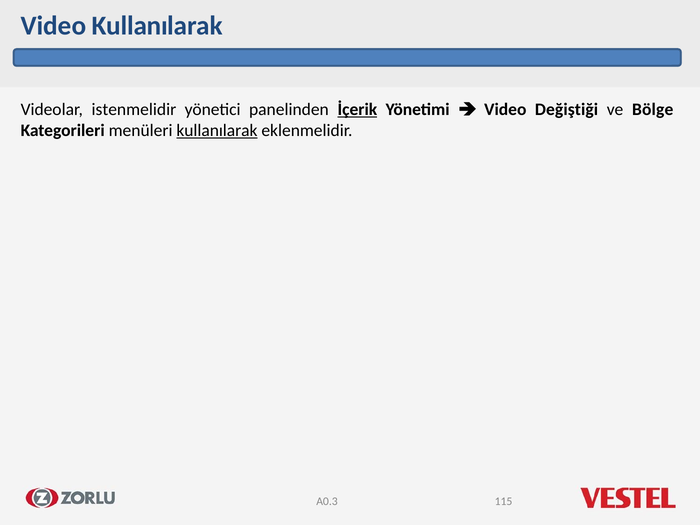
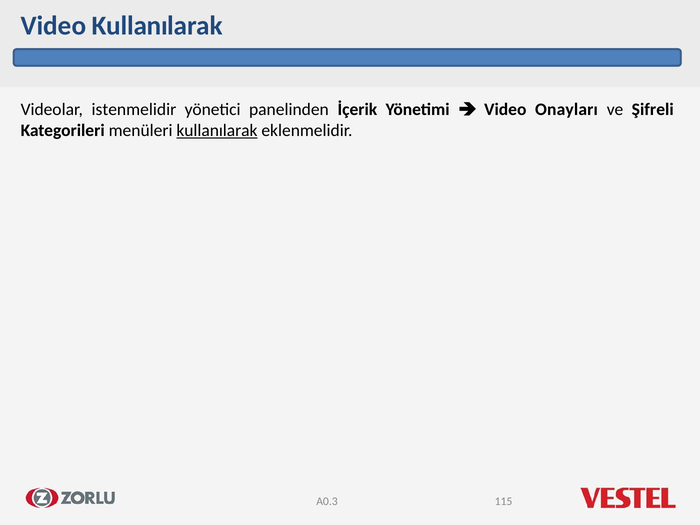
İçerik underline: present -> none (357, 109)
Değiştiği: Değiştiği -> Onayları (566, 109)
Bölge: Bölge -> Şifreli (653, 109)
